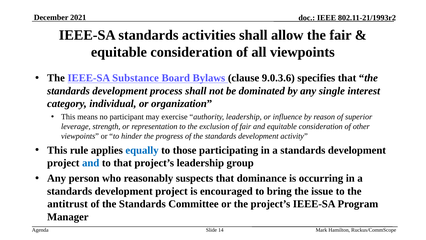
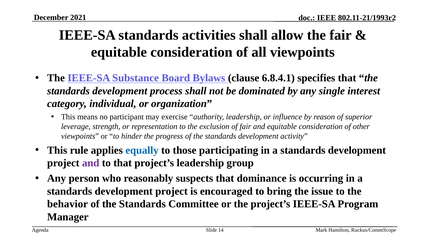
9.0.3.6: 9.0.3.6 -> 6.8.4.1 (278, 78)
and colour: blue -> purple (91, 163)
antitrust: antitrust -> behavior (68, 204)
